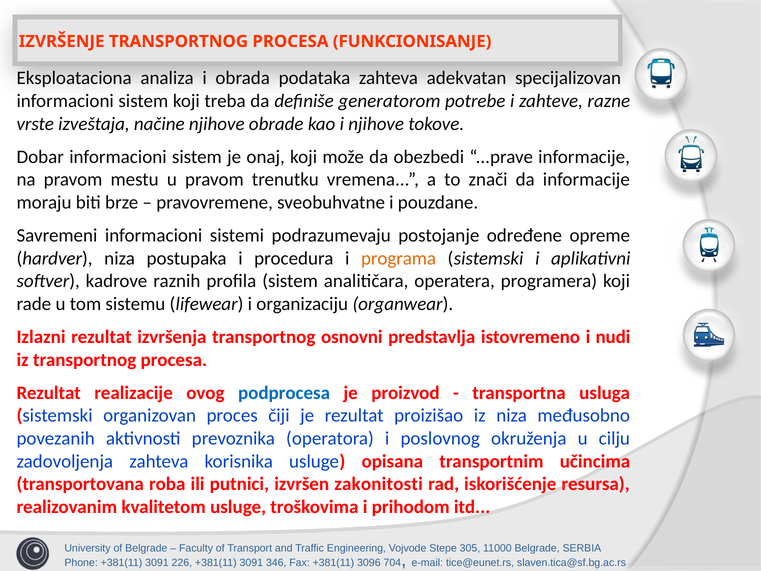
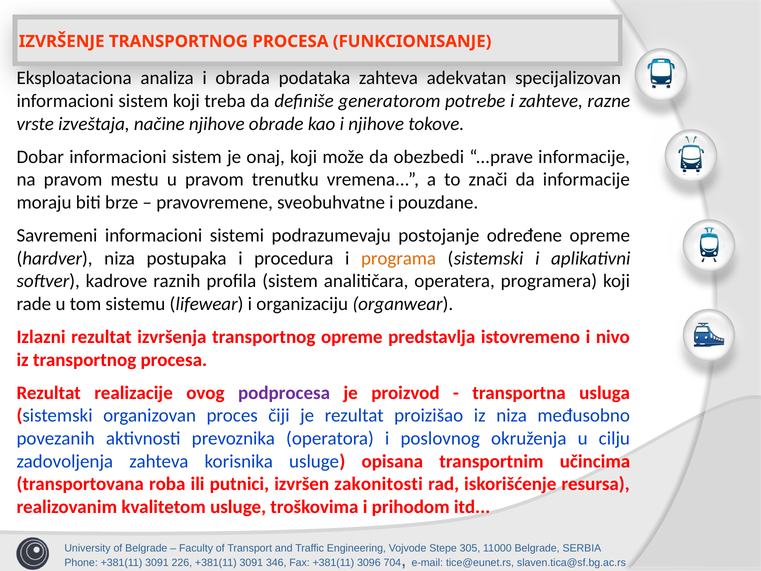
transportnog osnovni: osnovni -> opreme (352, 337)
nudi: nudi -> nivo (613, 337)
podprocesa colour: blue -> purple (284, 393)
